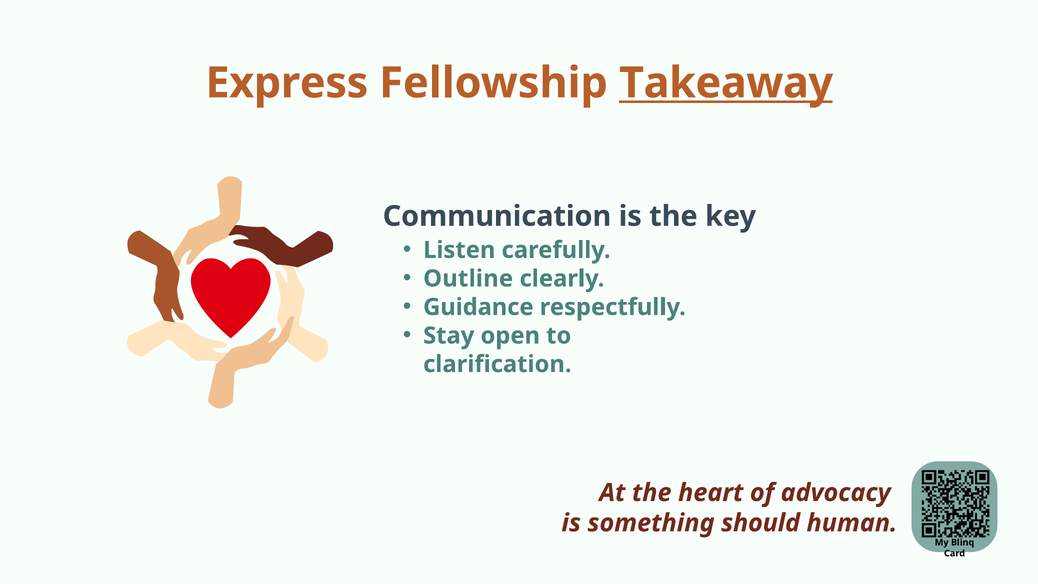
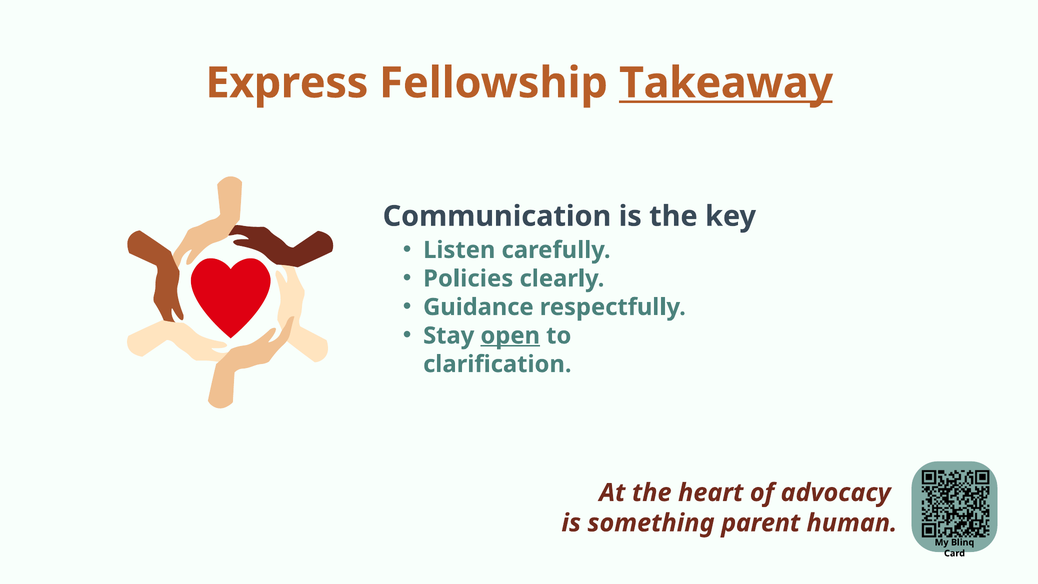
Outline: Outline -> Policies (468, 279)
open underline: none -> present (510, 336)
should: should -> parent (761, 523)
